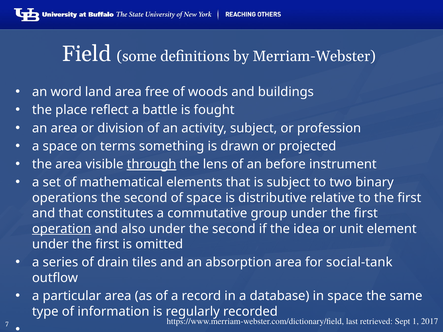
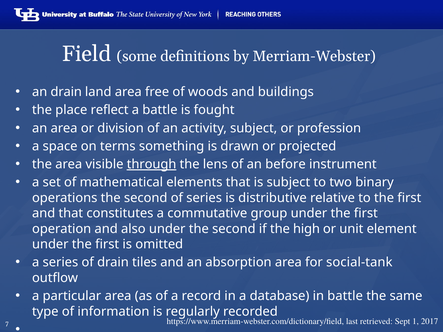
an word: word -> drain (66, 92)
of space: space -> series (204, 198)
operation underline: present -> none (62, 229)
idea: idea -> high (306, 229)
in space: space -> battle (345, 296)
